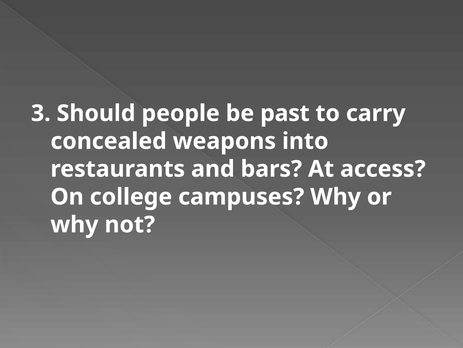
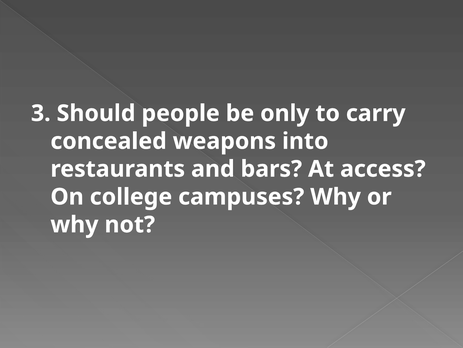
past: past -> only (285, 113)
